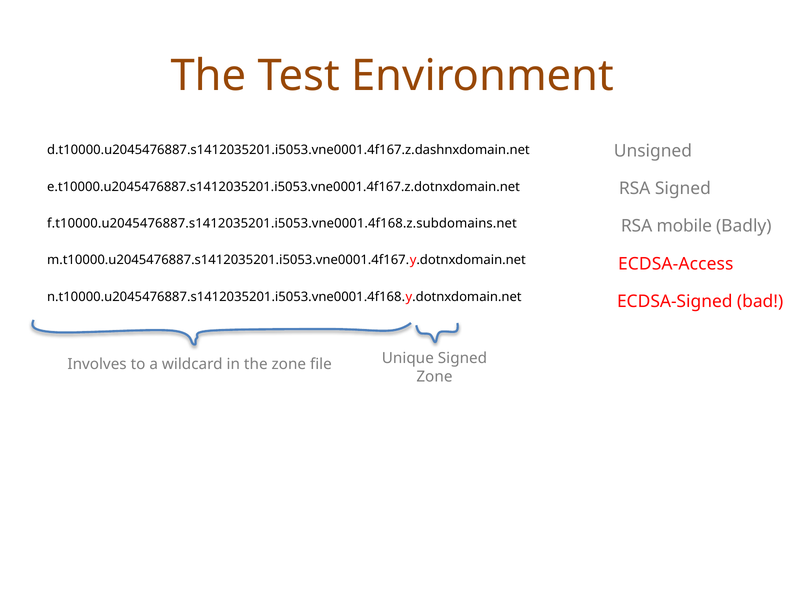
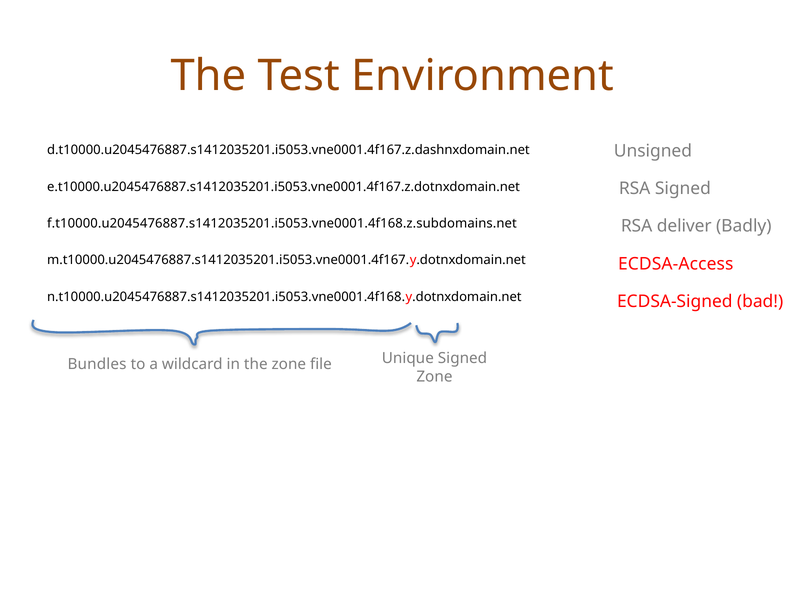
mobile: mobile -> deliver (684, 226)
Involves: Involves -> Bundles (97, 364)
